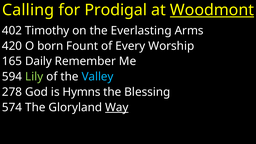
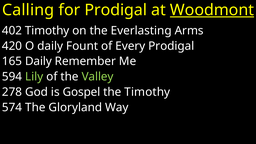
O born: born -> daily (50, 46)
Every Worship: Worship -> Prodigal (171, 46)
Valley colour: light blue -> light green (98, 77)
Hymns: Hymns -> Gospel (81, 92)
the Blessing: Blessing -> Timothy (147, 92)
Way underline: present -> none (117, 107)
